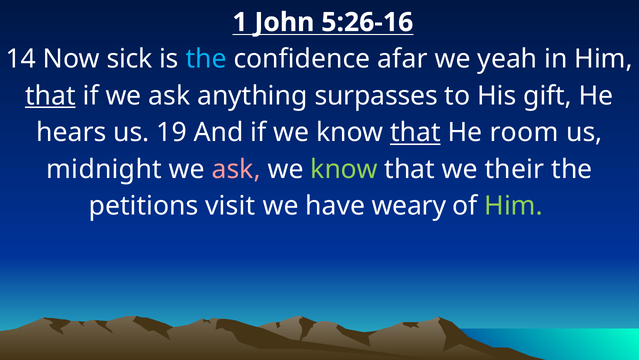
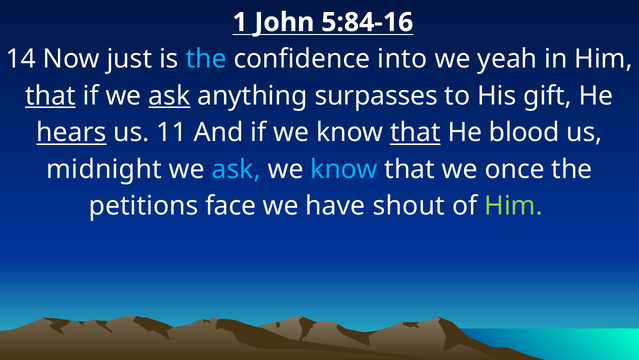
5:26-16: 5:26-16 -> 5:84-16 (367, 22)
sick: sick -> just (129, 59)
afar: afar -> into (402, 59)
ask underline: none -> present (169, 96)
hears underline: none -> present (71, 132)
19: 19 -> 11 (172, 132)
room: room -> blood (524, 132)
ask colour: pink -> light blue (236, 169)
know colour: light green -> light blue (344, 169)
their: their -> once (515, 169)
visit: visit -> face (231, 206)
weary: weary -> shout (409, 206)
